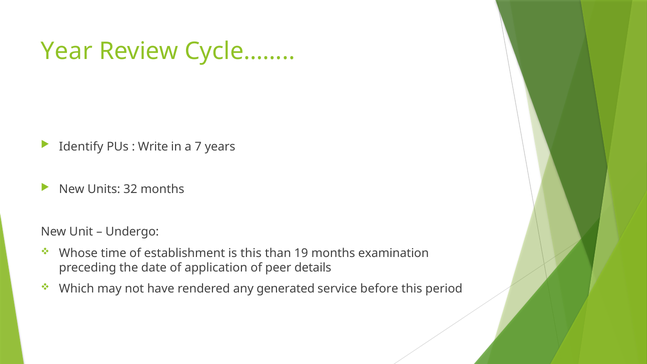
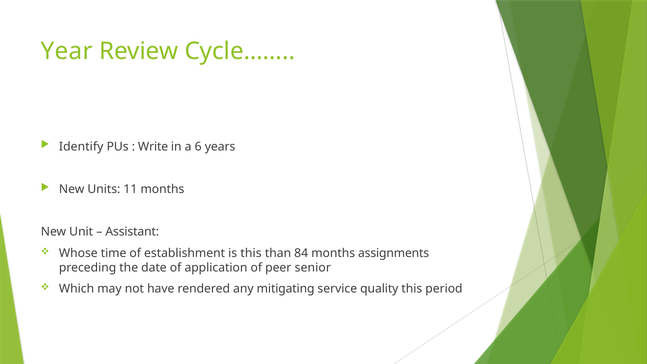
7: 7 -> 6 (198, 147)
32: 32 -> 11 (130, 189)
Undergo: Undergo -> Assistant (132, 232)
19: 19 -> 84 (301, 253)
examination: examination -> assignments (394, 253)
details: details -> senior (313, 268)
generated: generated -> mitigating (286, 289)
before: before -> quality (379, 289)
